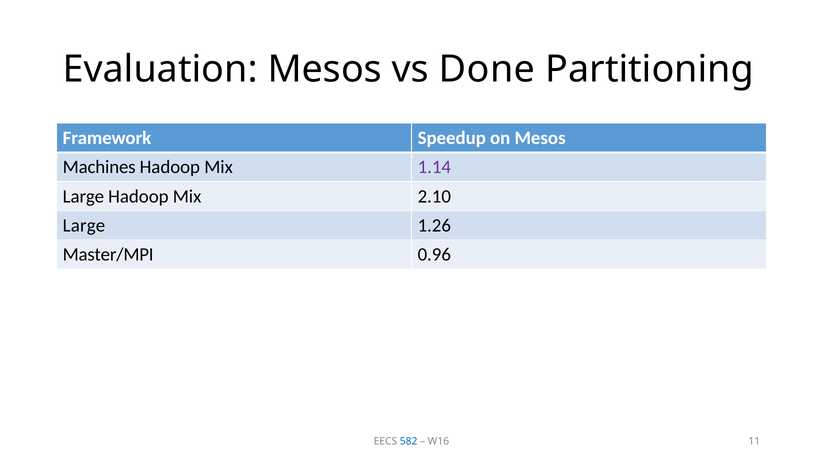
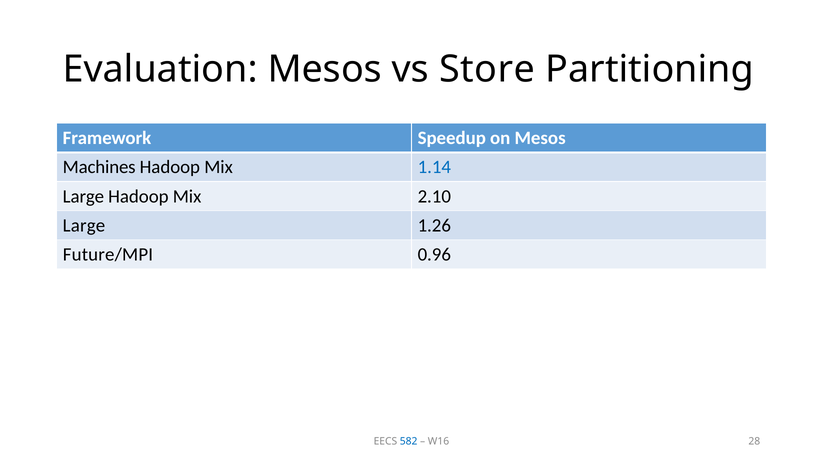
Done: Done -> Store (487, 69)
1.14 colour: purple -> blue (434, 167)
Master/MPI: Master/MPI -> Future/MPI (108, 255)
11: 11 -> 28 (754, 441)
